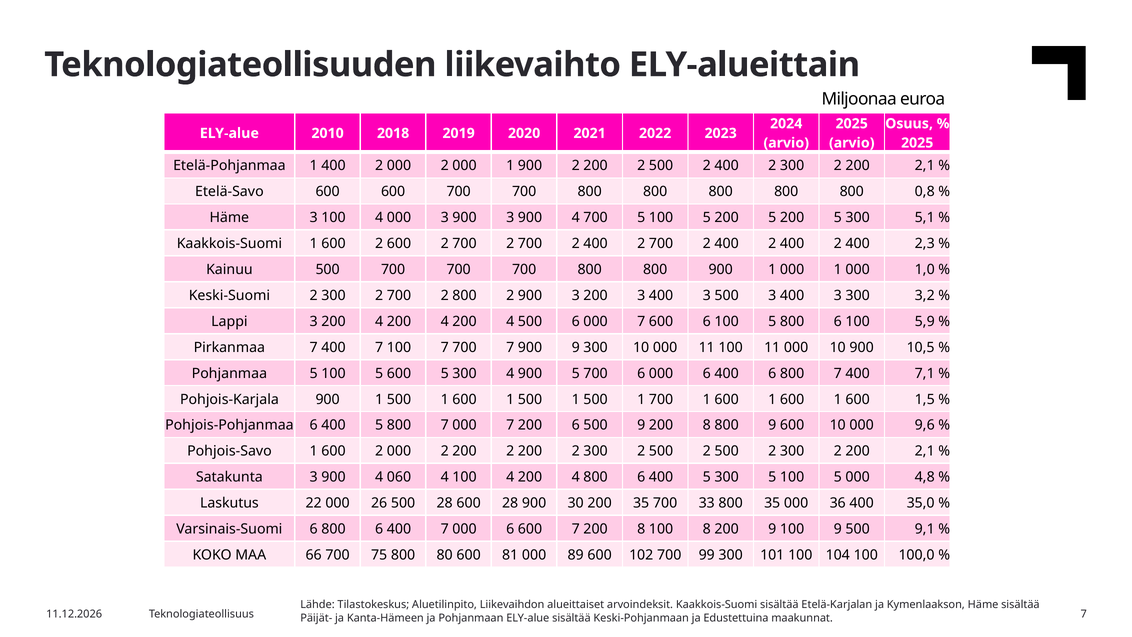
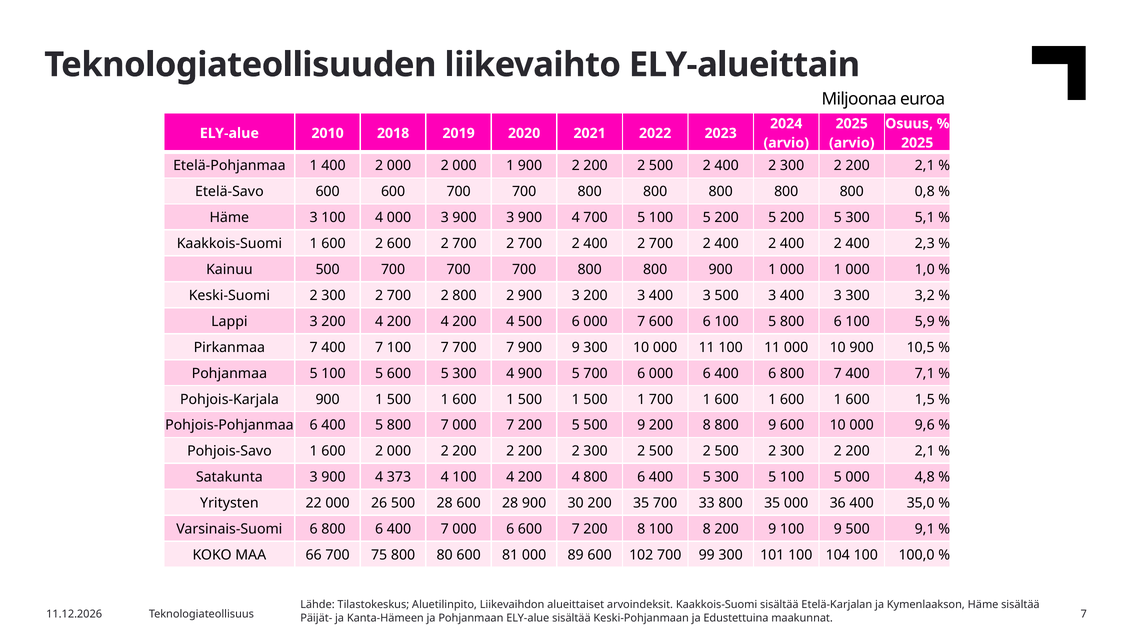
7 200 6: 6 -> 5 (576, 425)
060: 060 -> 373 (399, 477)
Laskutus: Laskutus -> Yritysten (229, 503)
